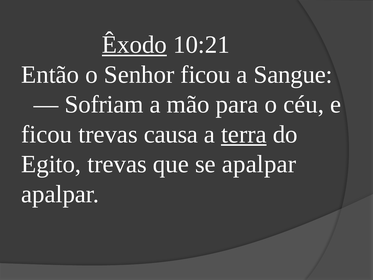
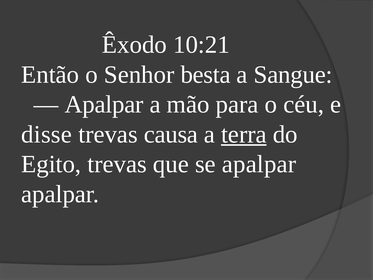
Êxodo underline: present -> none (134, 45)
Senhor ficou: ficou -> besta (206, 75)
Sofriam: Sofriam -> Apalpar (104, 104)
ficou: ficou -> disse (47, 134)
